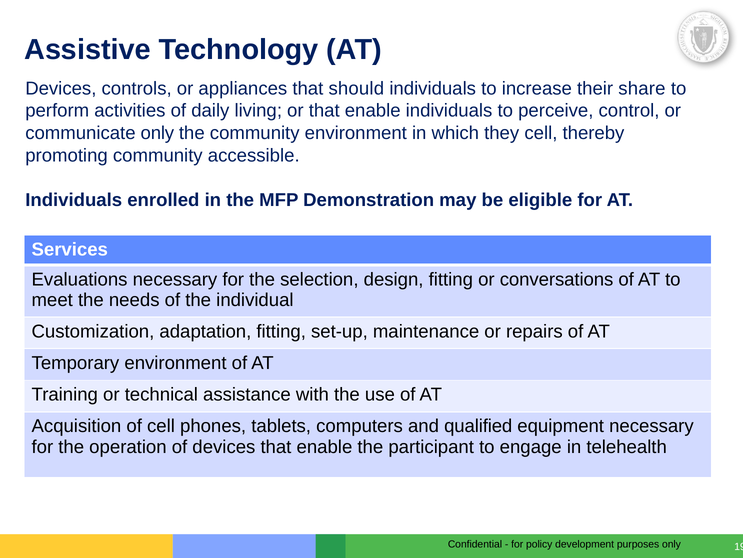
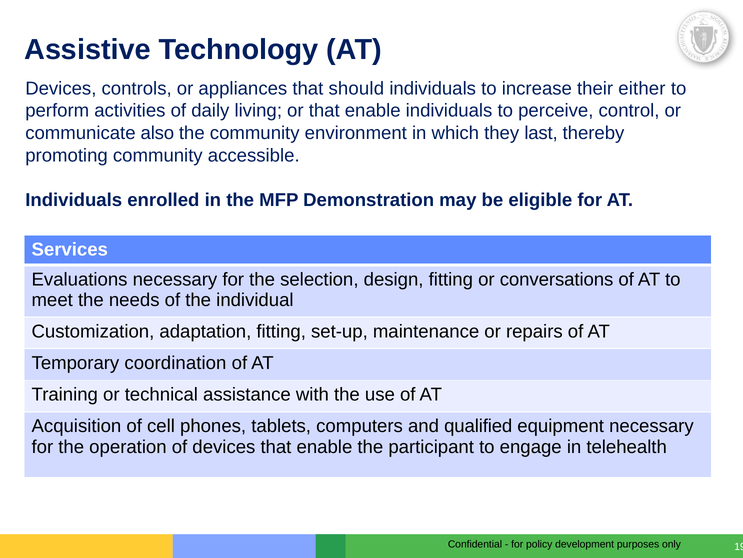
share: share -> either (642, 88)
communicate only: only -> also (157, 133)
they cell: cell -> last (541, 133)
Temporary environment: environment -> coordination (175, 363)
